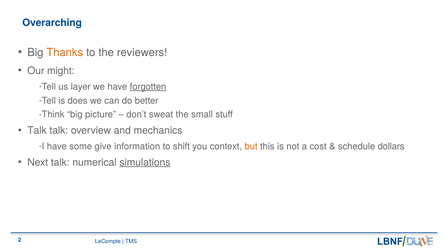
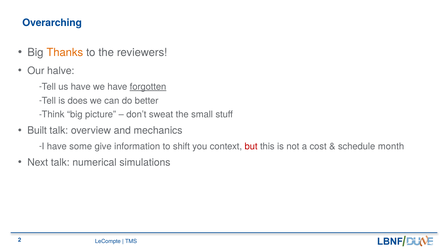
might: might -> halve (61, 71)
us layer: layer -> have (81, 87)
Talk: Talk -> Built (37, 130)
but colour: orange -> red (251, 146)
dollars: dollars -> month (391, 146)
simulations underline: present -> none (145, 162)
